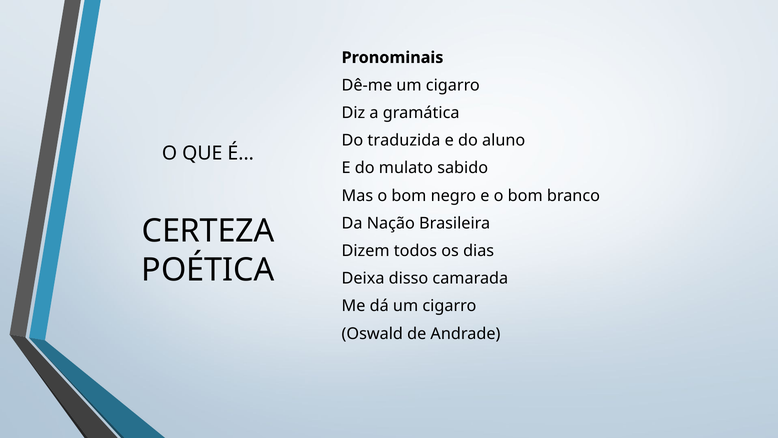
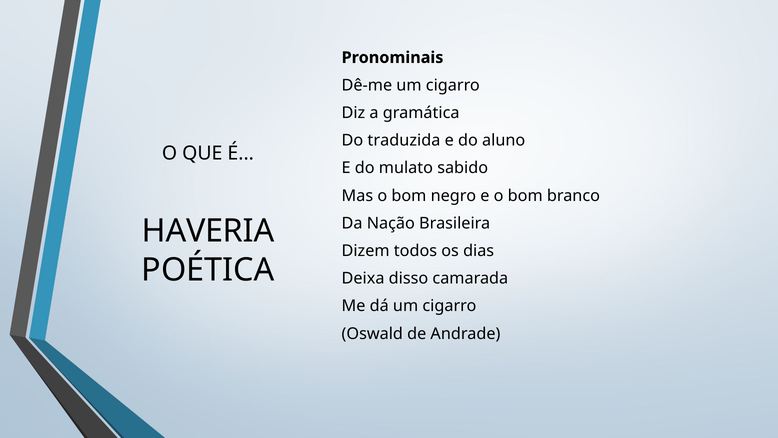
CERTEZA: CERTEZA -> HAVERIA (208, 231)
